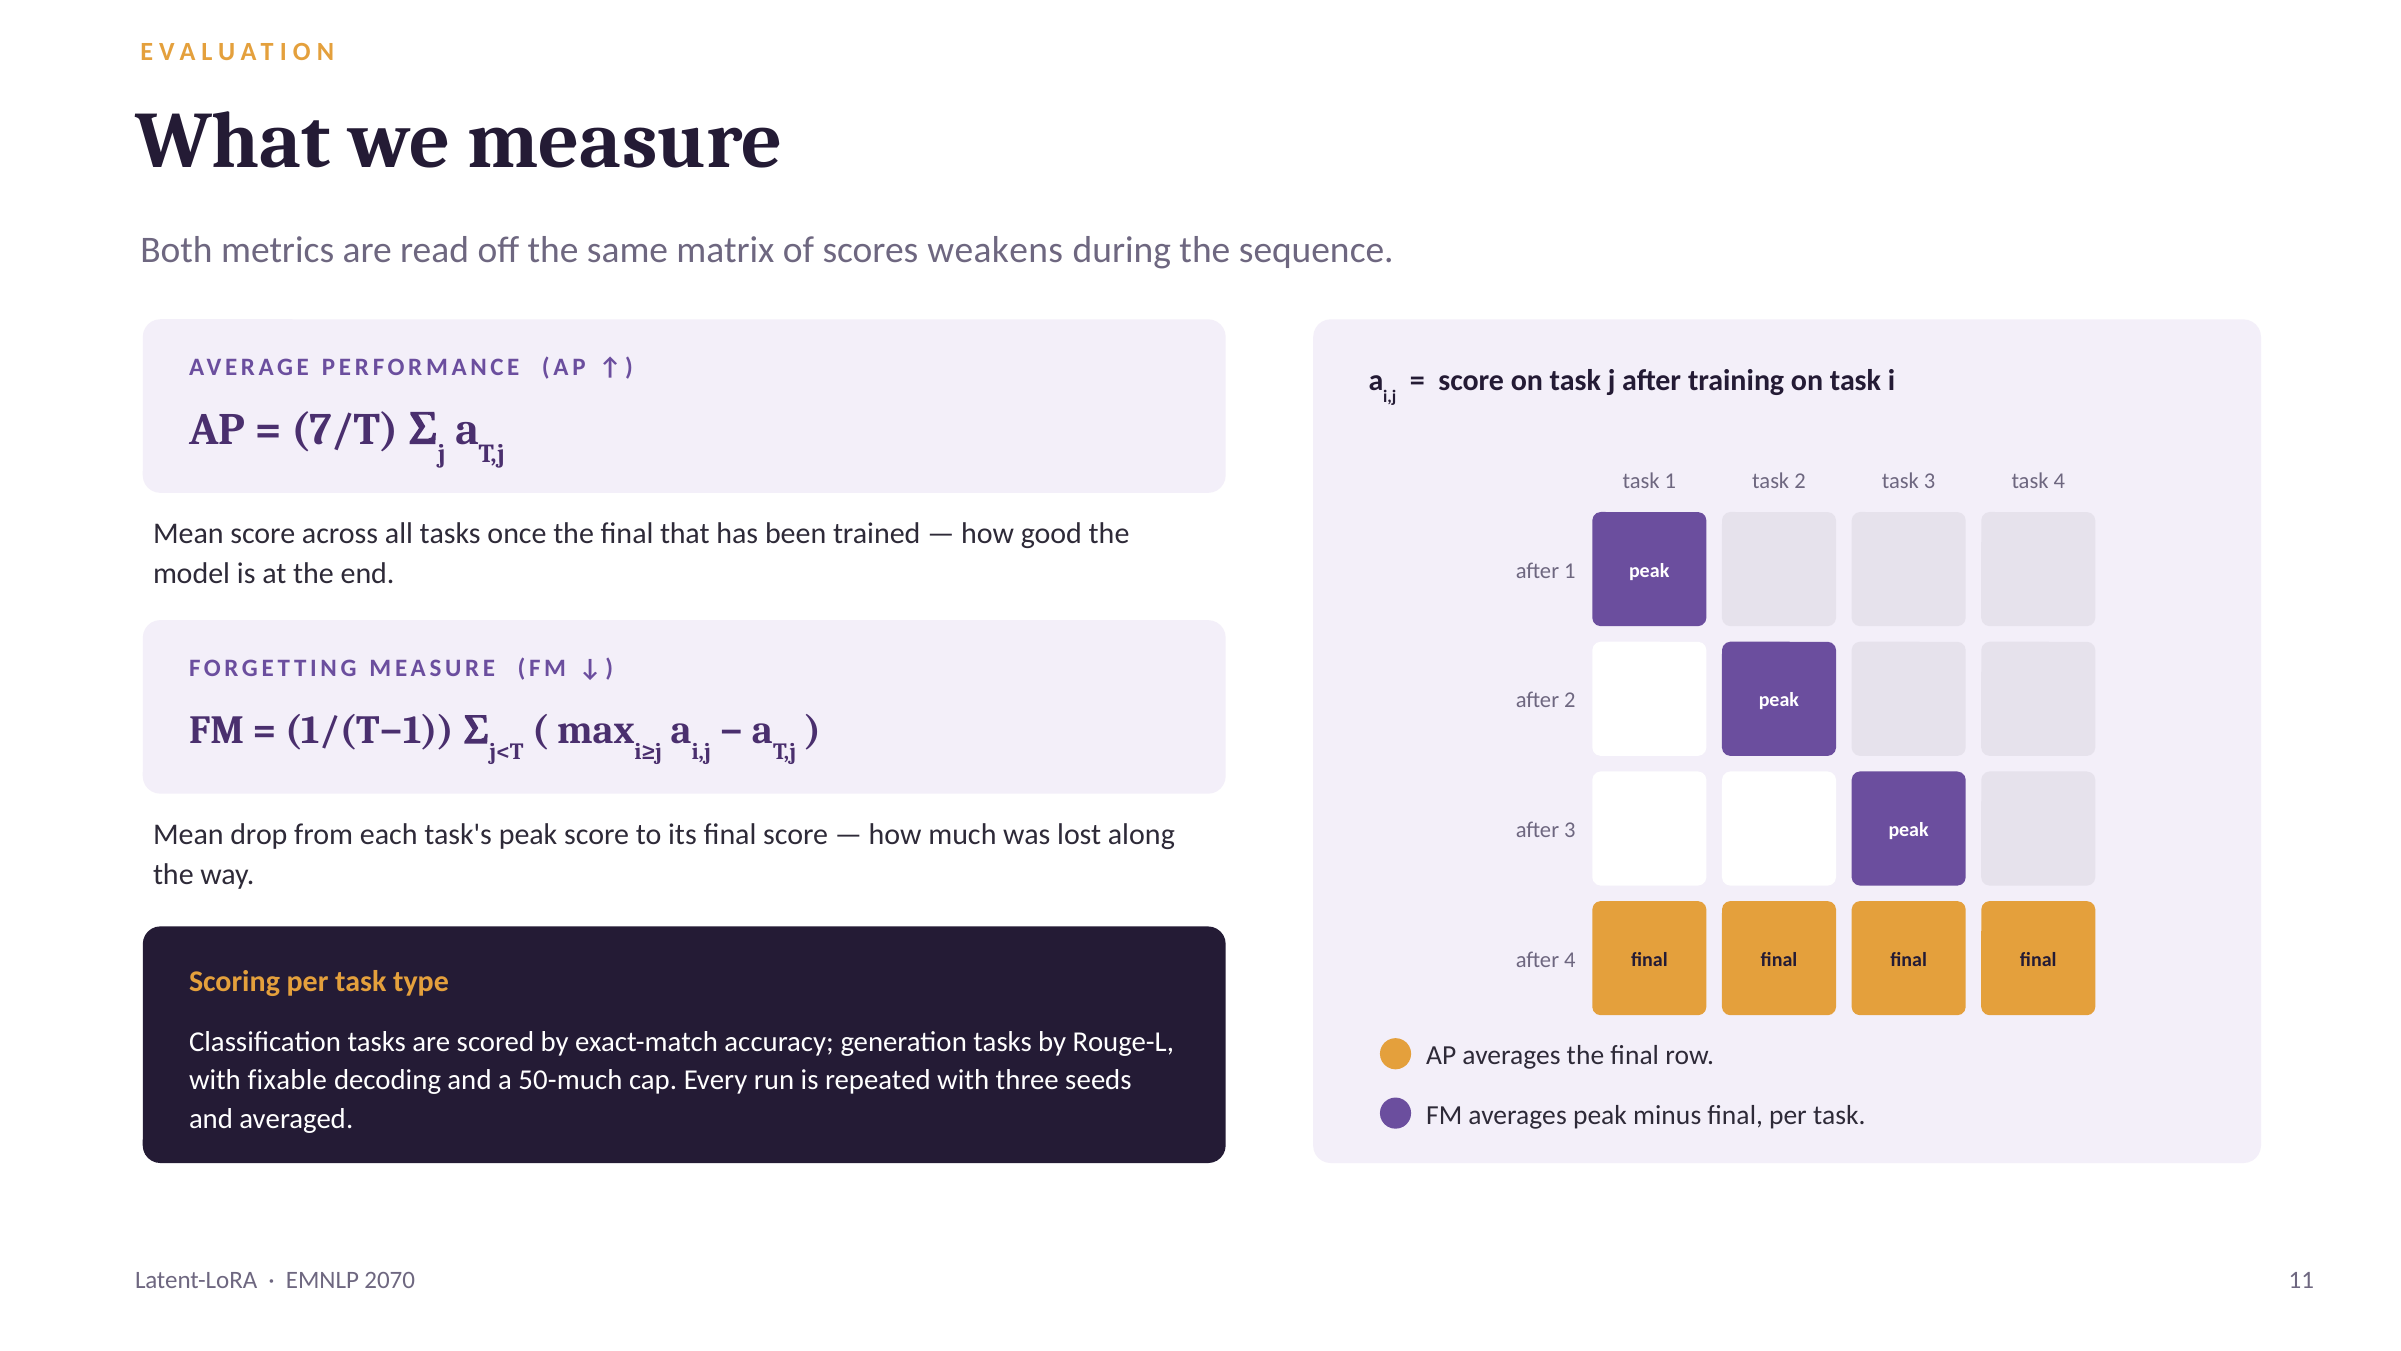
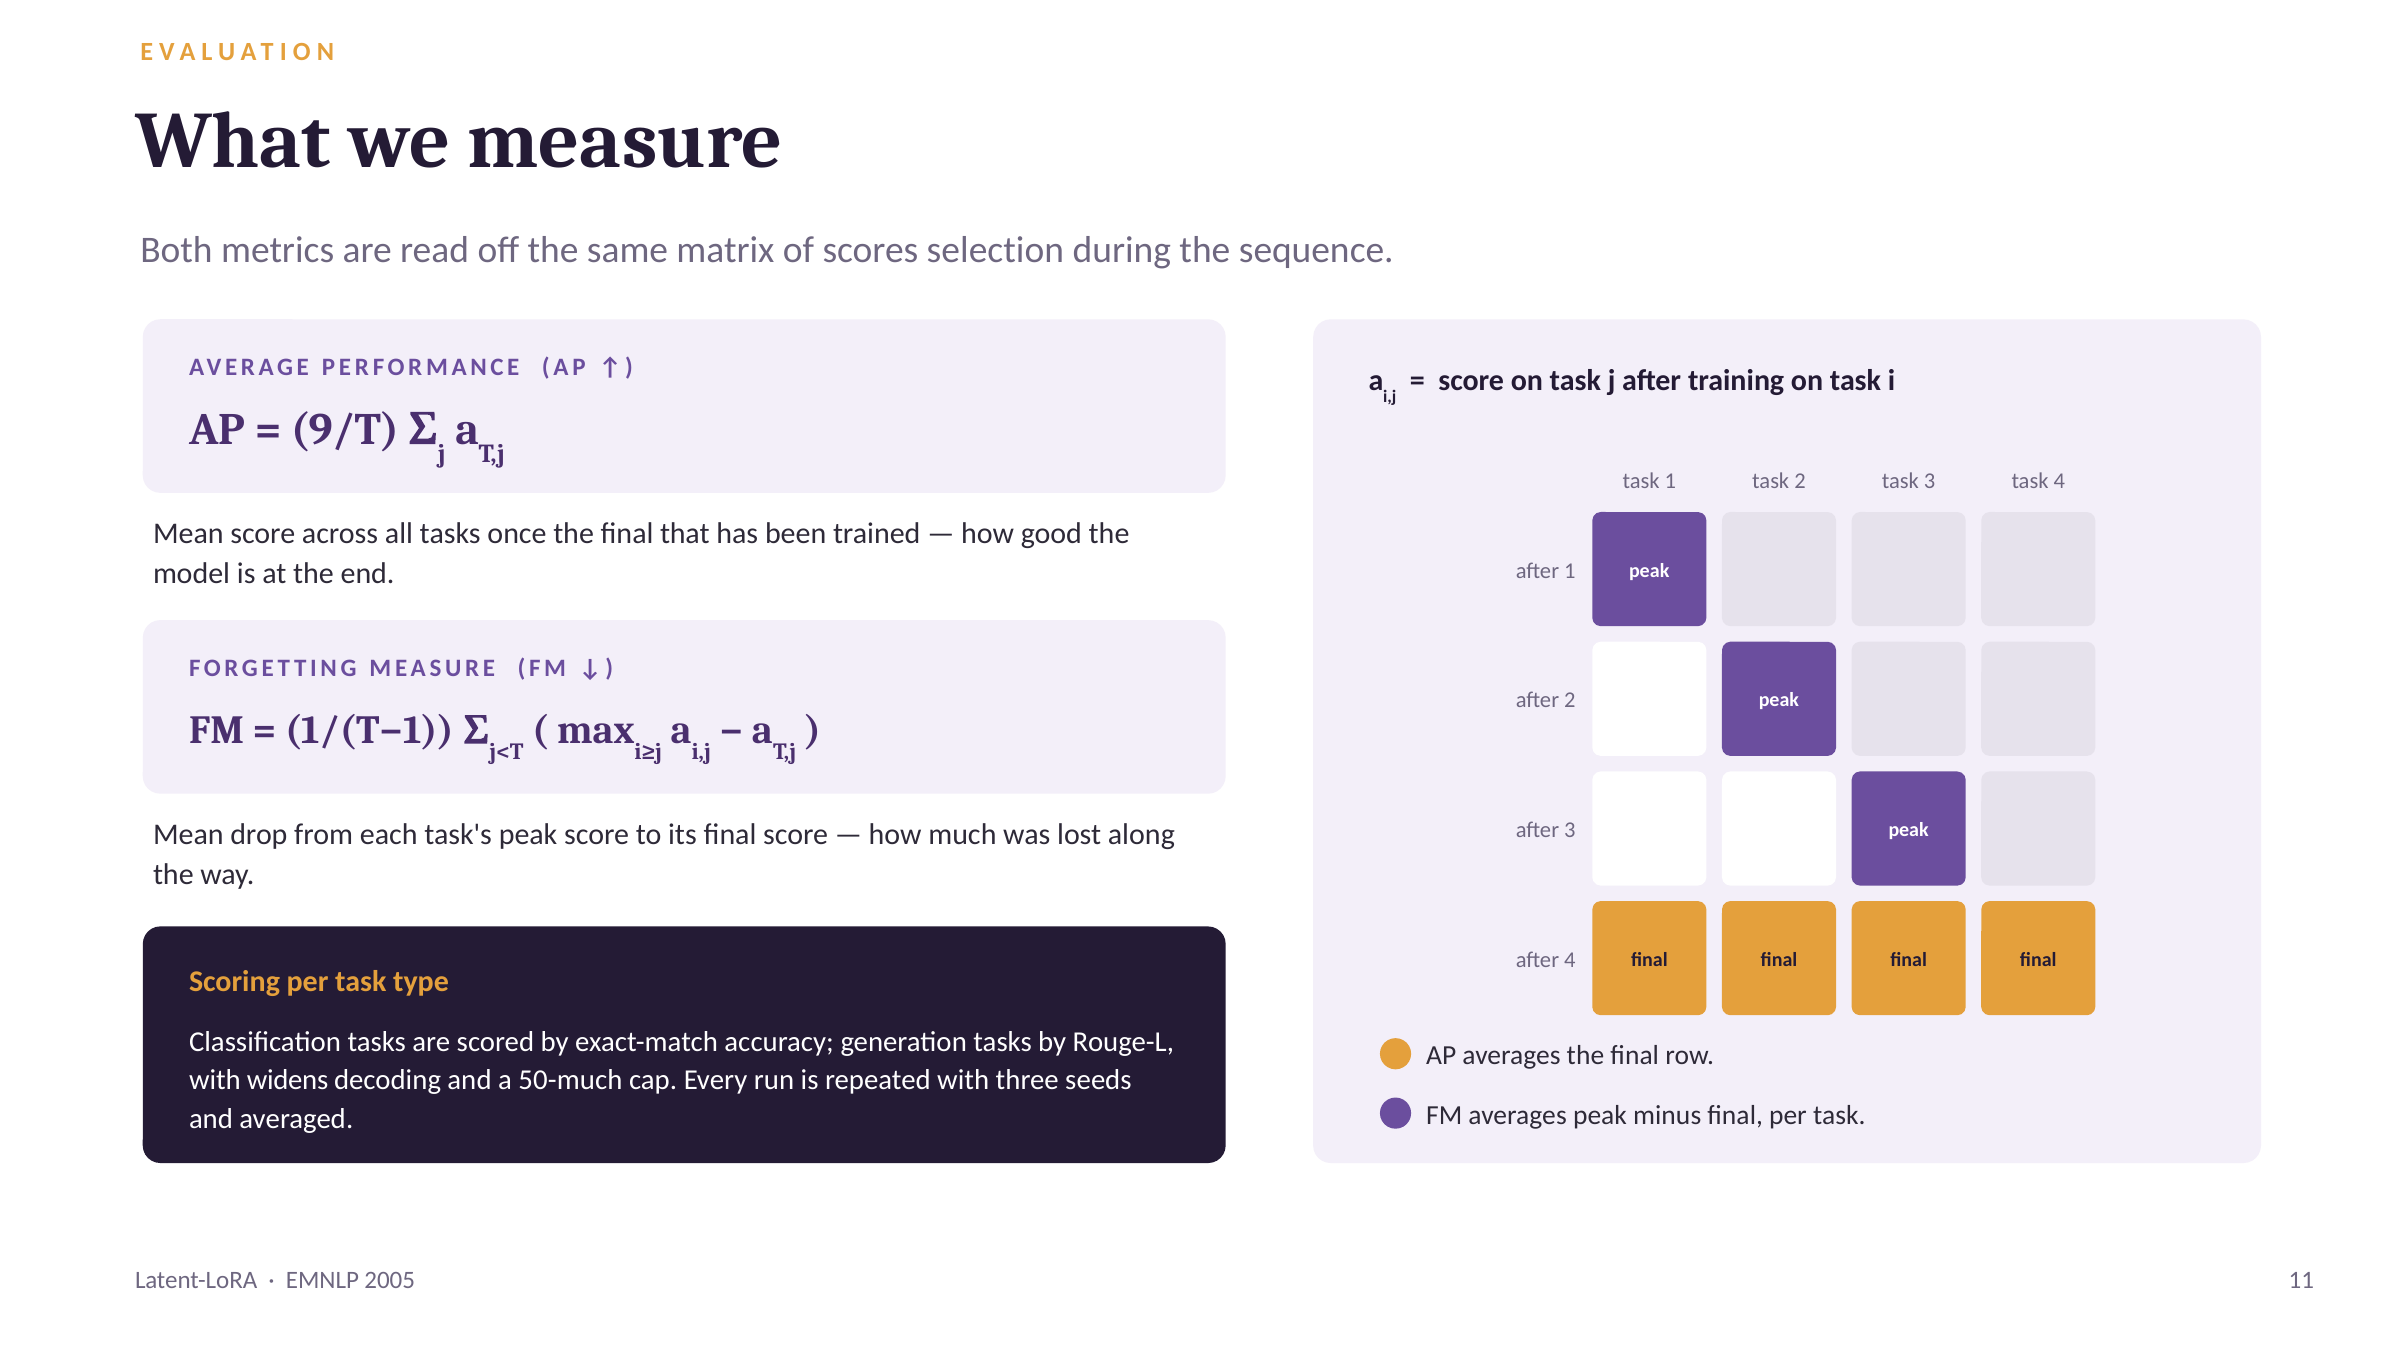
weakens: weakens -> selection (995, 250)
7/T: 7/T -> 9/T (345, 429)
fixable: fixable -> widens (288, 1080)
2070: 2070 -> 2005 (390, 1280)
